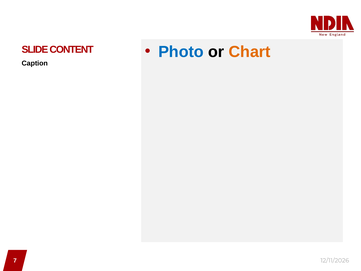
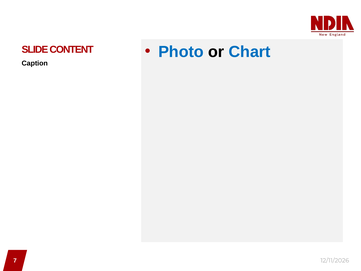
Chart colour: orange -> blue (250, 52)
